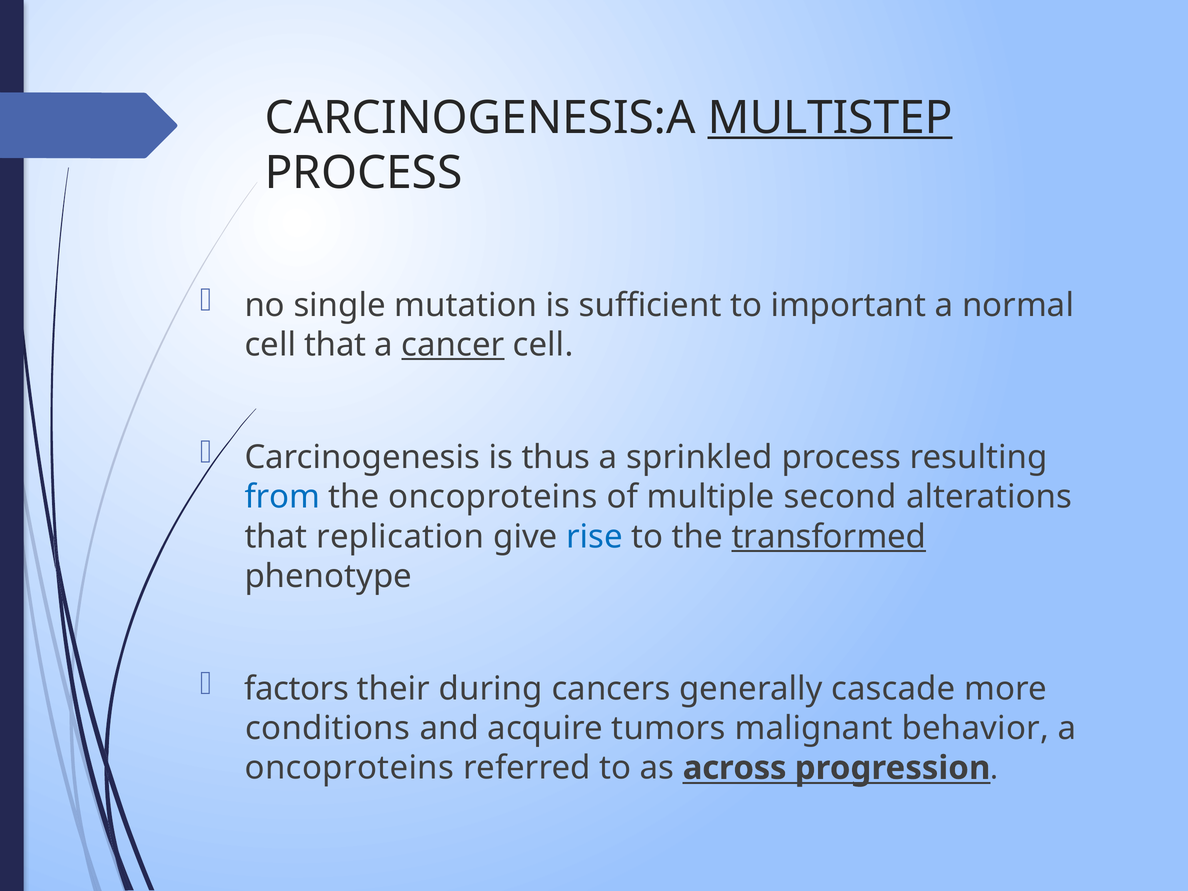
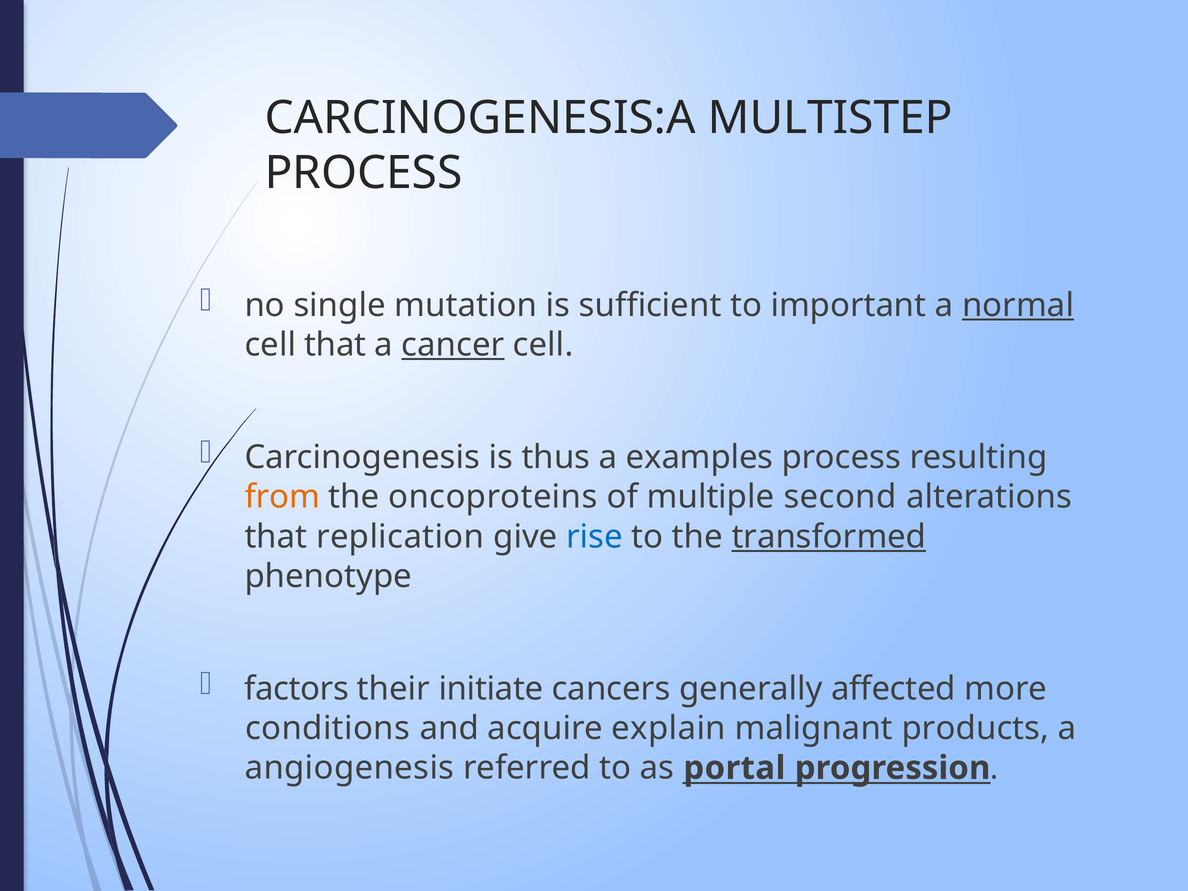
MULTISTEP underline: present -> none (830, 118)
normal underline: none -> present (1018, 305)
sprinkled: sprinkled -> examples (700, 457)
from colour: blue -> orange (282, 497)
during: during -> initiate (491, 689)
cascade: cascade -> affected (893, 689)
tumors: tumors -> explain (669, 728)
behavior: behavior -> products (975, 728)
oncoproteins: oncoproteins -> angiogenesis (349, 768)
across: across -> portal (734, 768)
